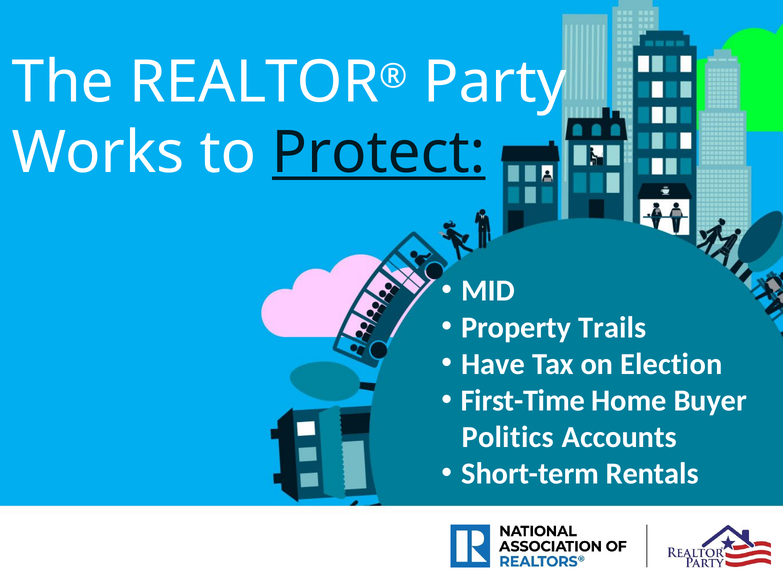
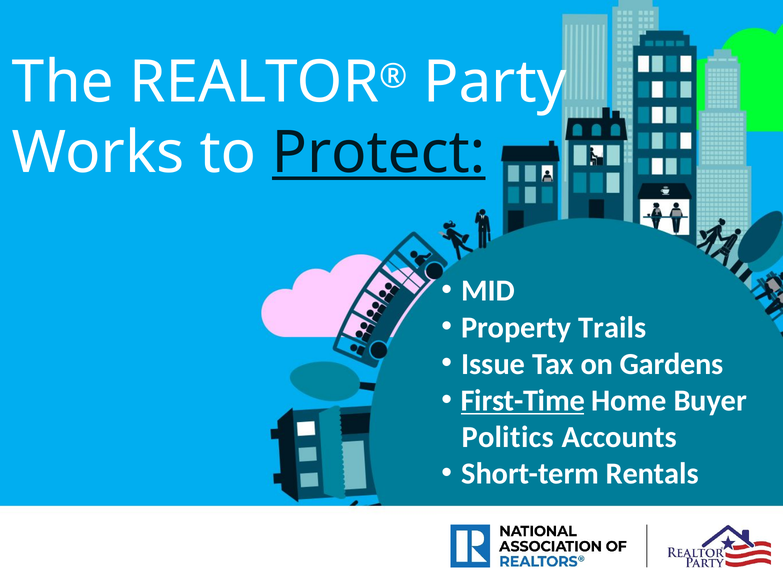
Have: Have -> Issue (493, 364)
Election: Election -> Gardens (672, 364)
First-Time underline: none -> present (523, 400)
